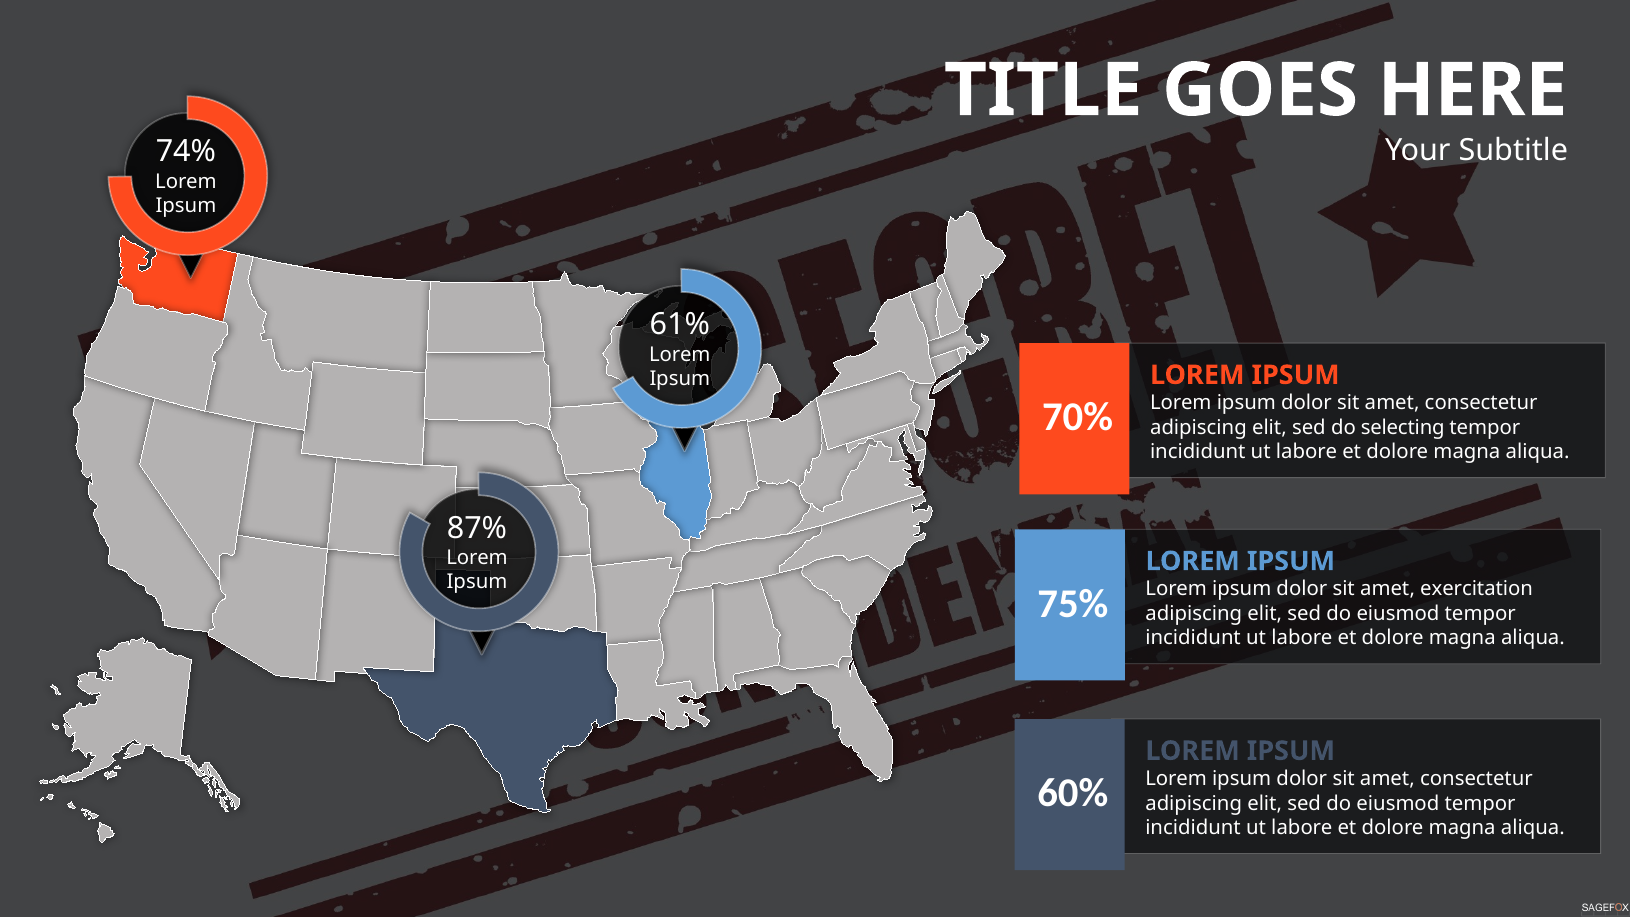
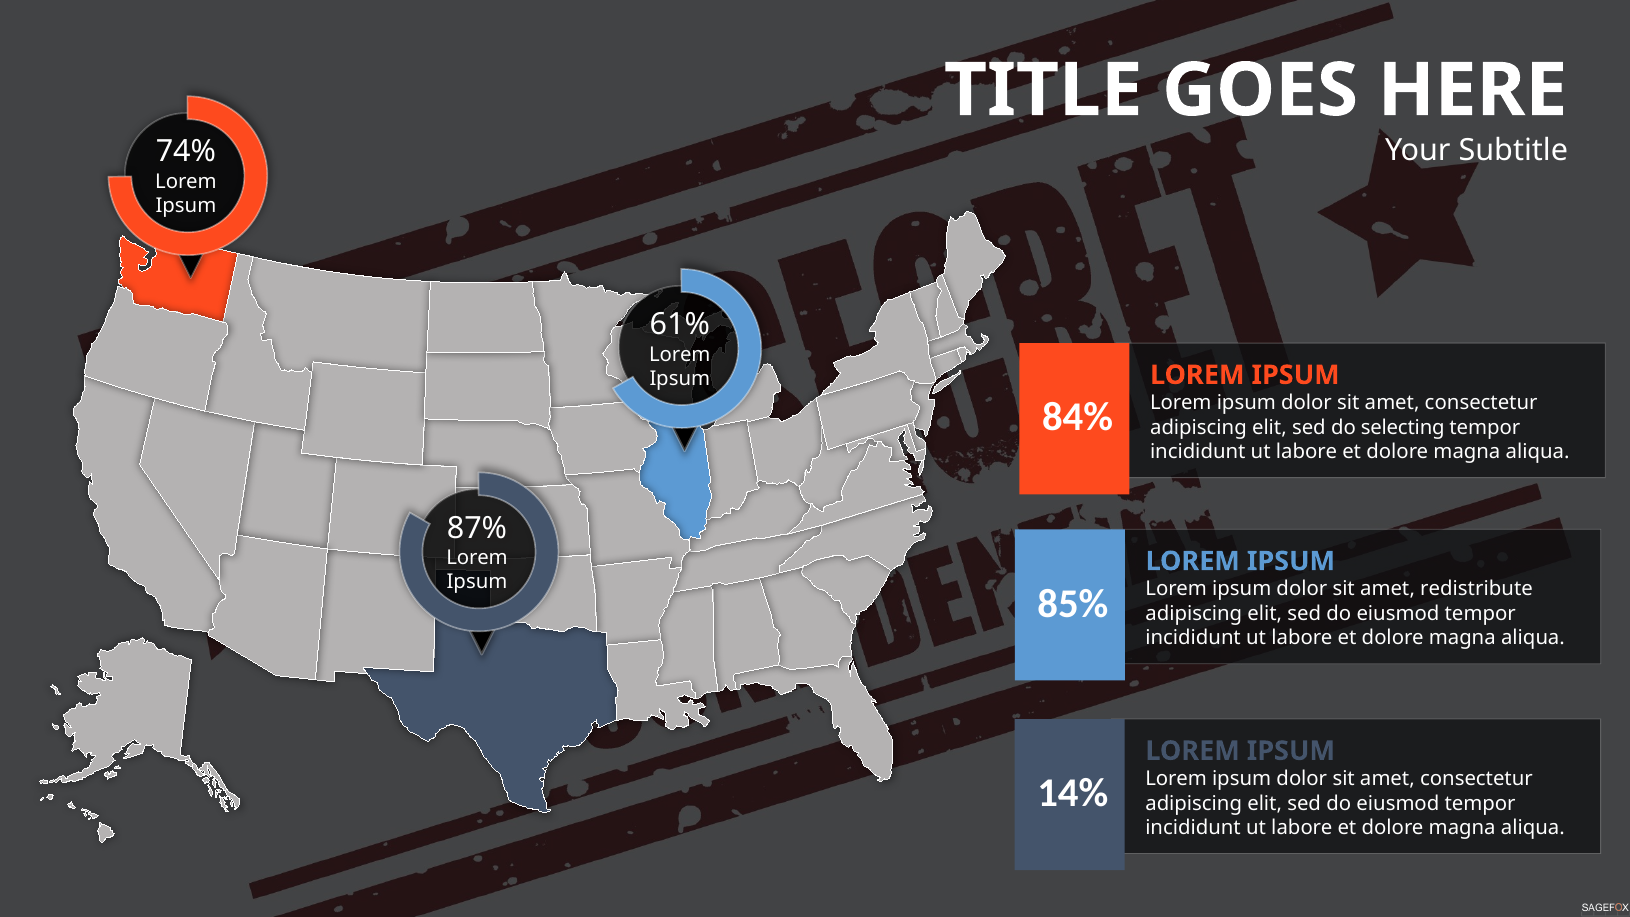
70%: 70% -> 84% (1078, 417)
exercitation: exercitation -> redistribute (1476, 589)
75%: 75% -> 85% (1073, 603)
60%: 60% -> 14% (1073, 793)
